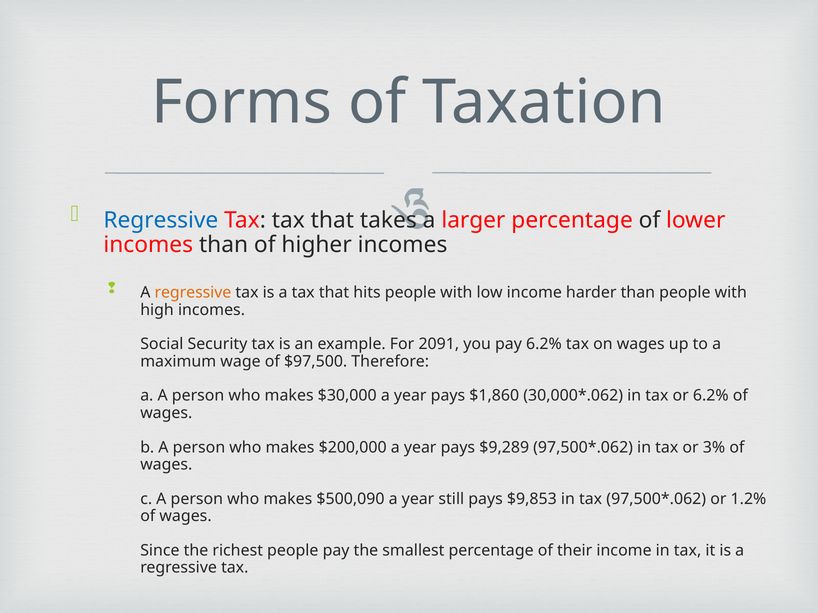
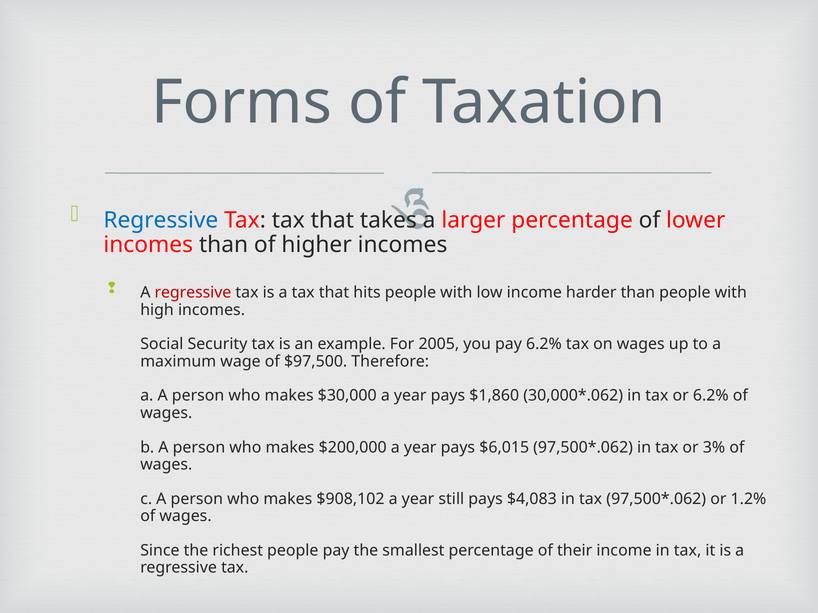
regressive colour: orange -> red (193, 293)
2091: 2091 -> 2005 (439, 344)
$9,289: $9,289 -> $6,015 (504, 448)
$500,090: $500,090 -> $908,102 (351, 499)
$9,853: $9,853 -> $4,083 (532, 499)
